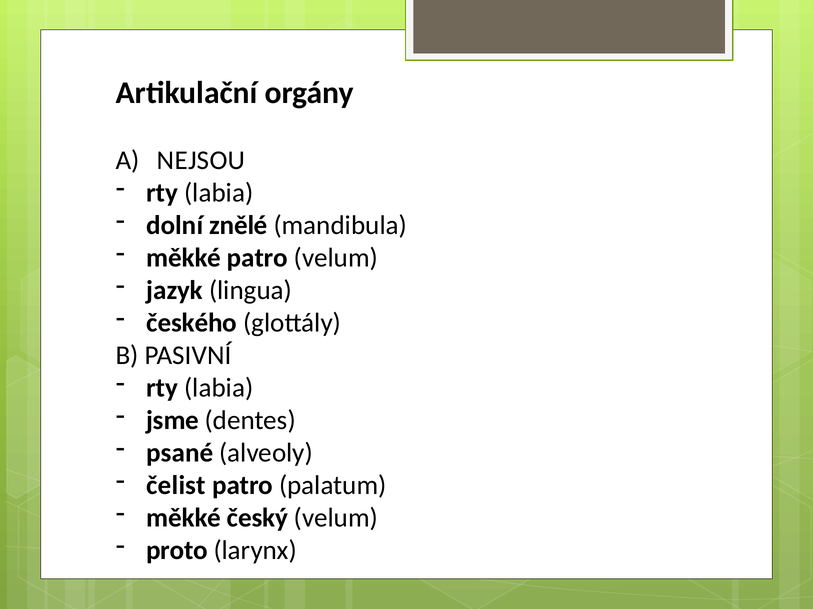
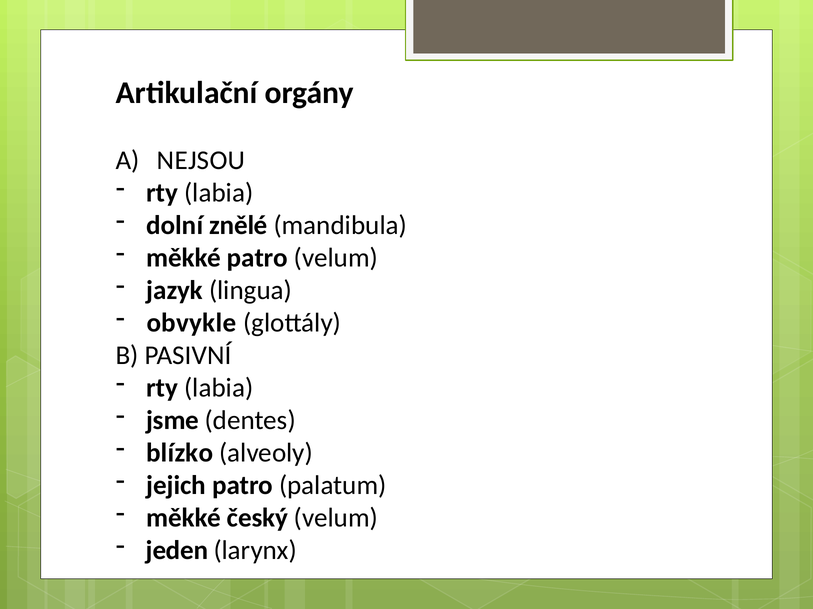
českého: českého -> obvykle (191, 323)
psané: psané -> blízko (180, 453)
čelist: čelist -> jejich (176, 486)
proto: proto -> jeden (177, 551)
